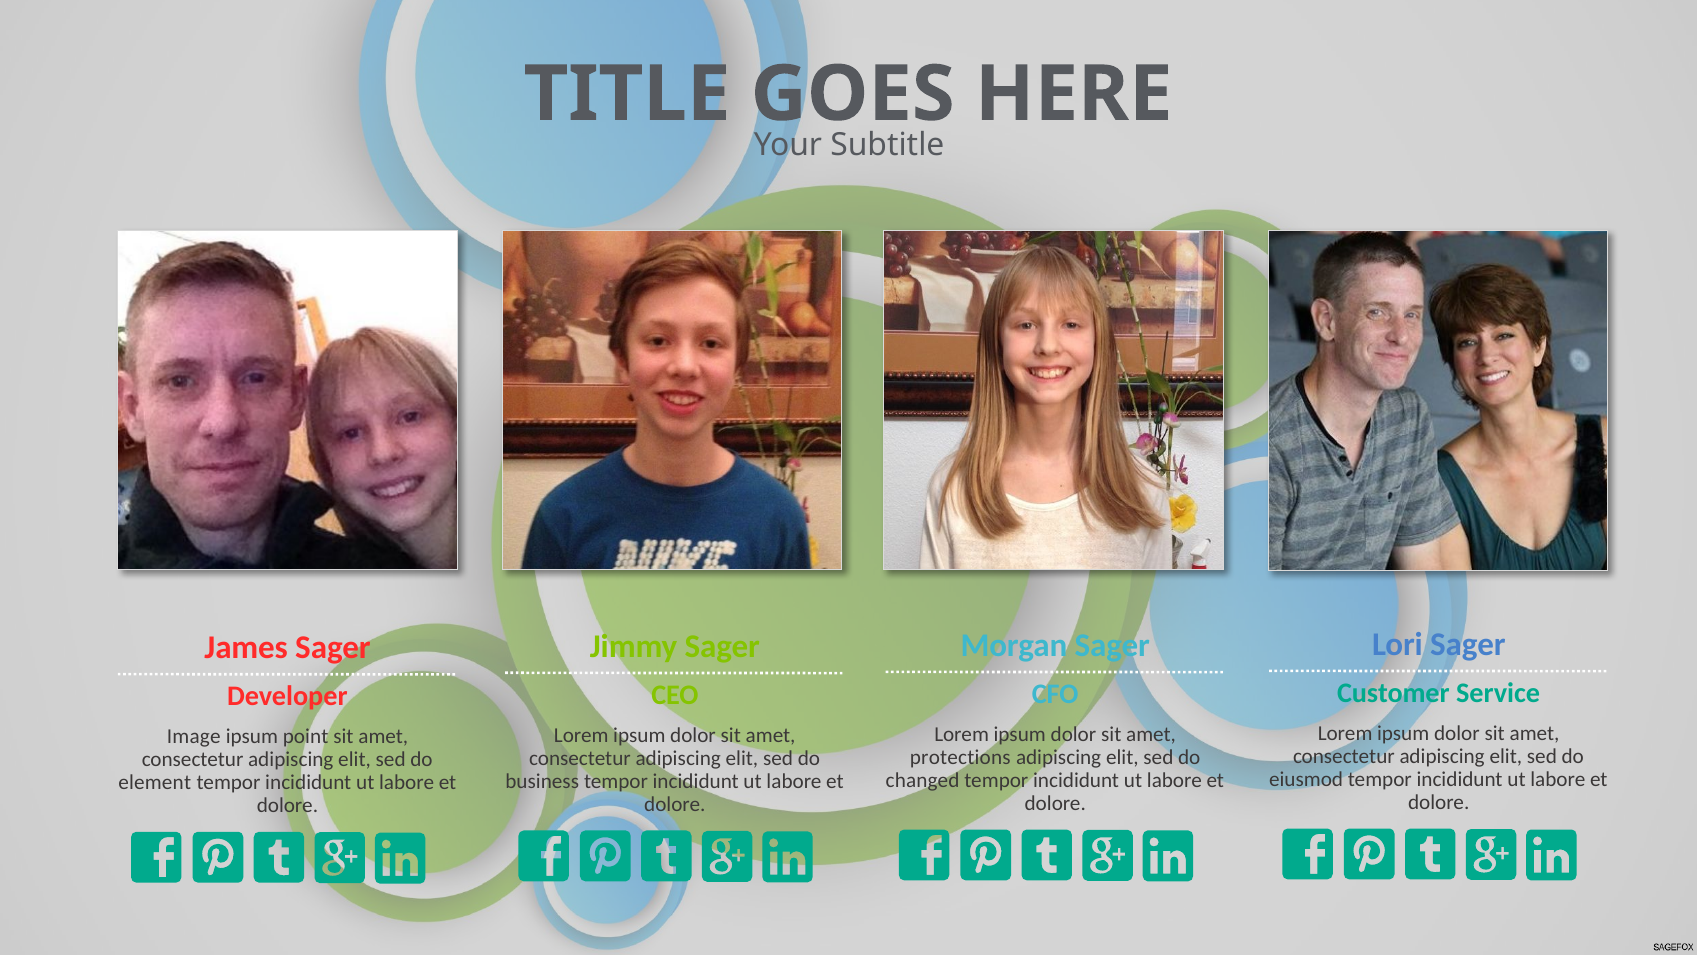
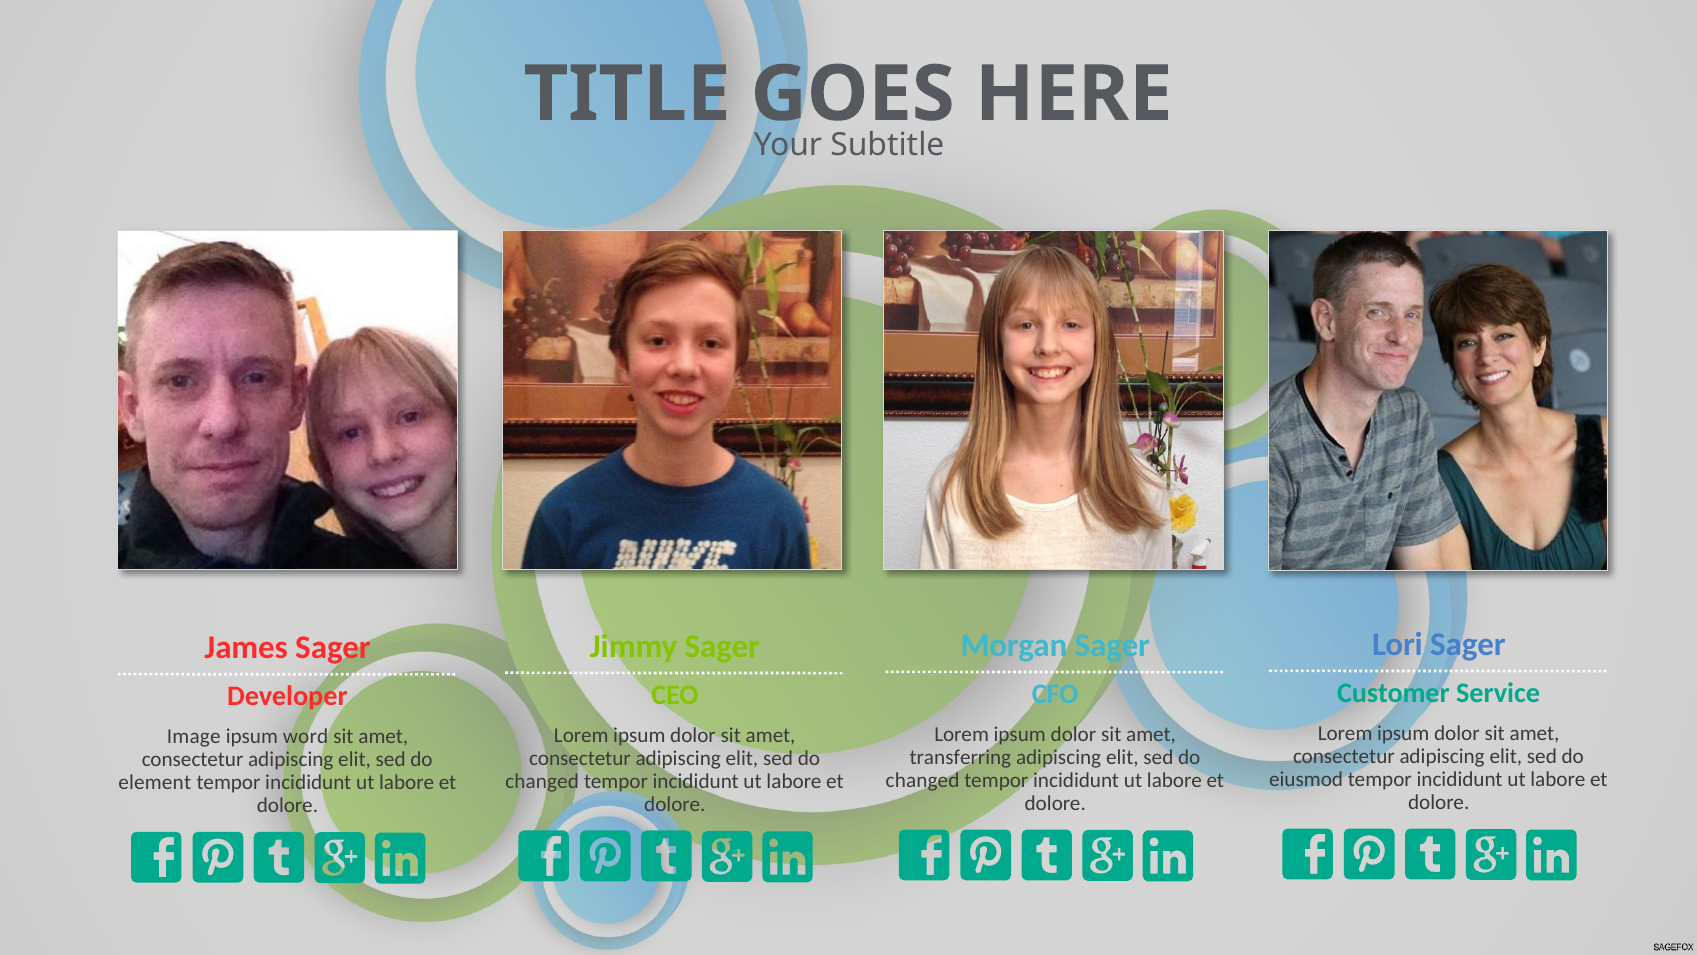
point: point -> word (306, 736)
protections: protections -> transferring (960, 757)
business: business -> changed (542, 781)
